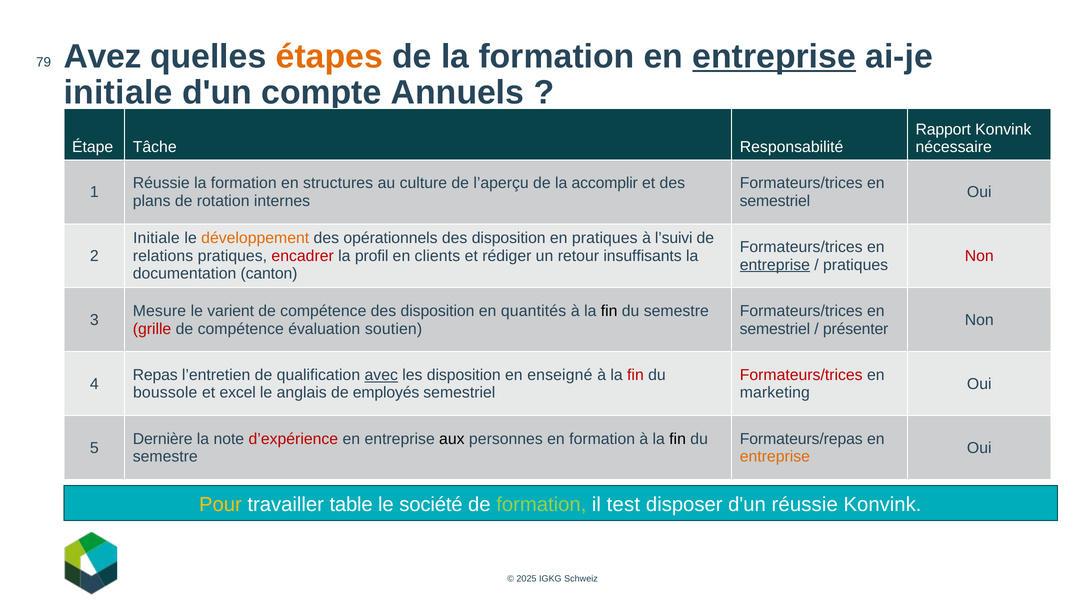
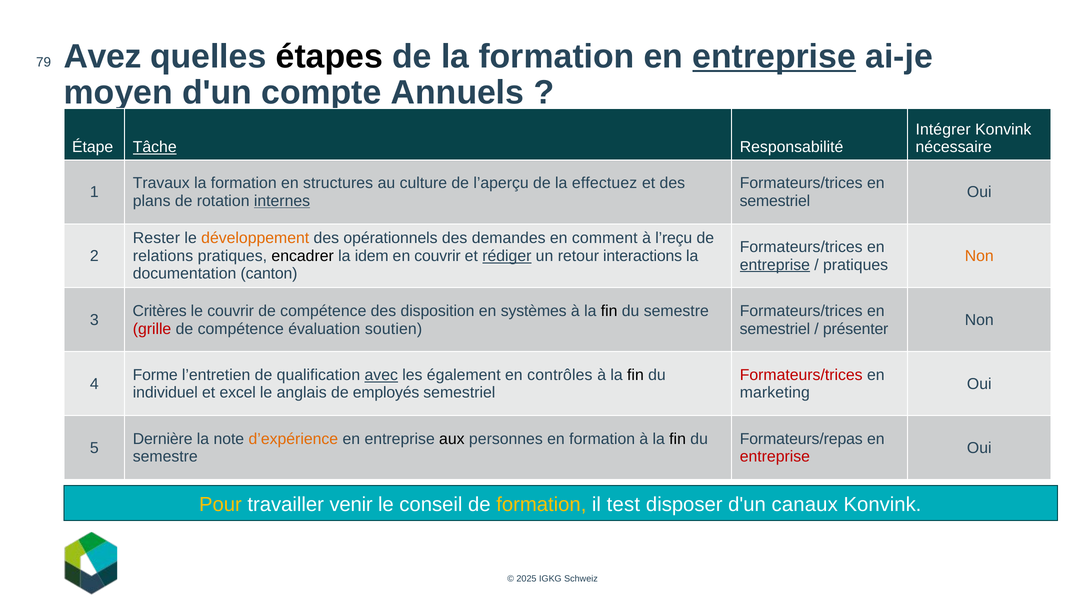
étapes colour: orange -> black (329, 56)
initiale: initiale -> moyen (118, 93)
Rapport: Rapport -> Intégrer (943, 129)
Tâche underline: none -> present (155, 147)
Réussie: Réussie -> Travaux (161, 183)
accomplir: accomplir -> effectuez (605, 183)
internes underline: none -> present (282, 201)
Initiale: Initiale -> Rester (156, 238)
disposition: disposition -> demandes (509, 238)
en pratiques: pratiques -> comment (605, 238)
l’suivi: l’suivi -> l’reçu (674, 238)
encadrer colour: red -> black (303, 256)
profil: profil -> idem (372, 256)
en clients: clients -> couvrir (438, 256)
rédiger underline: none -> present (507, 256)
insuffisants: insuffisants -> interactions (643, 256)
Non colour: red -> orange (979, 256)
Mesure: Mesure -> Critères (160, 311)
le varient: varient -> couvrir (231, 311)
quantités: quantités -> systèmes (534, 311)
Repas: Repas -> Forme (155, 375)
les disposition: disposition -> également (464, 375)
enseigné: enseigné -> contrôles (560, 375)
fin colour: red -> black (635, 375)
boussole: boussole -> individuel (165, 393)
d’expérience colour: red -> orange (293, 439)
entreprise colour: orange -> red (775, 456)
table: table -> venir (351, 504)
société: société -> conseil (431, 504)
formation colour: light green -> yellow (541, 504)
d'un réussie: réussie -> canaux (805, 504)
